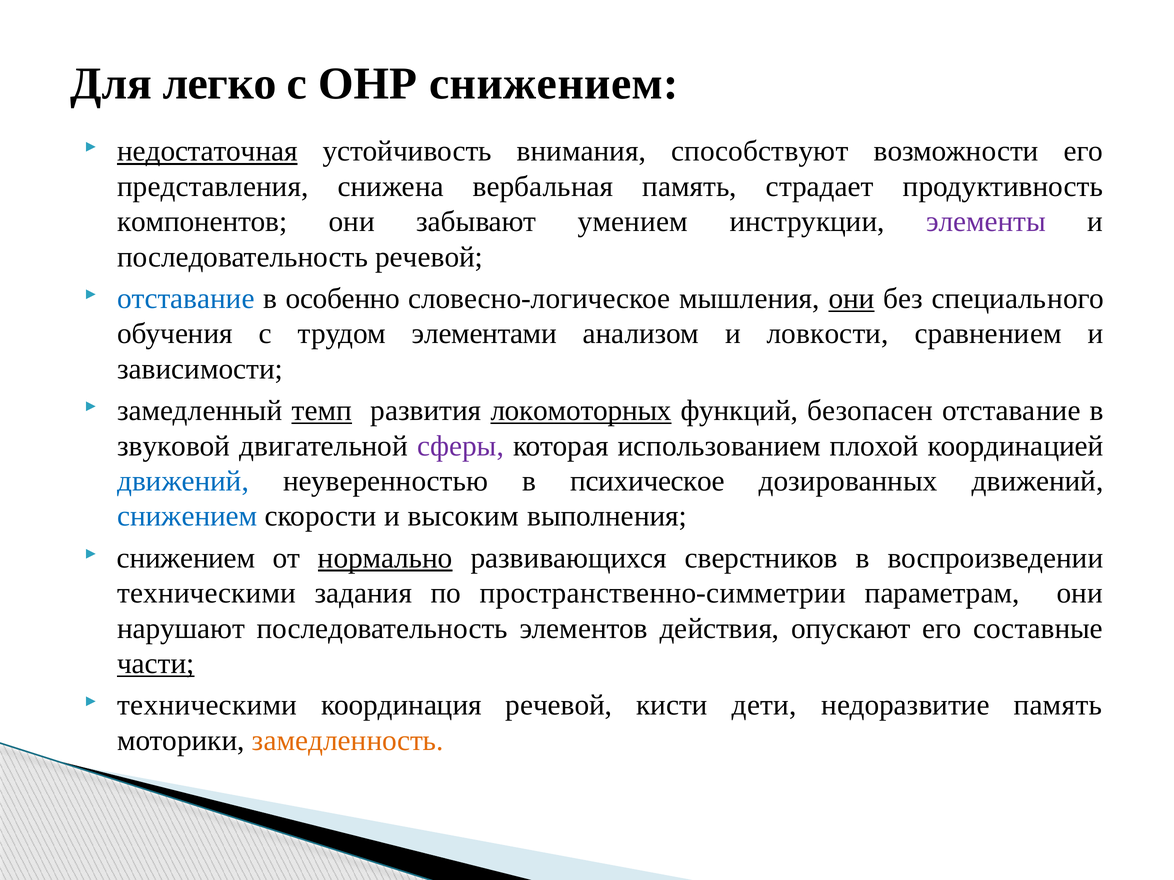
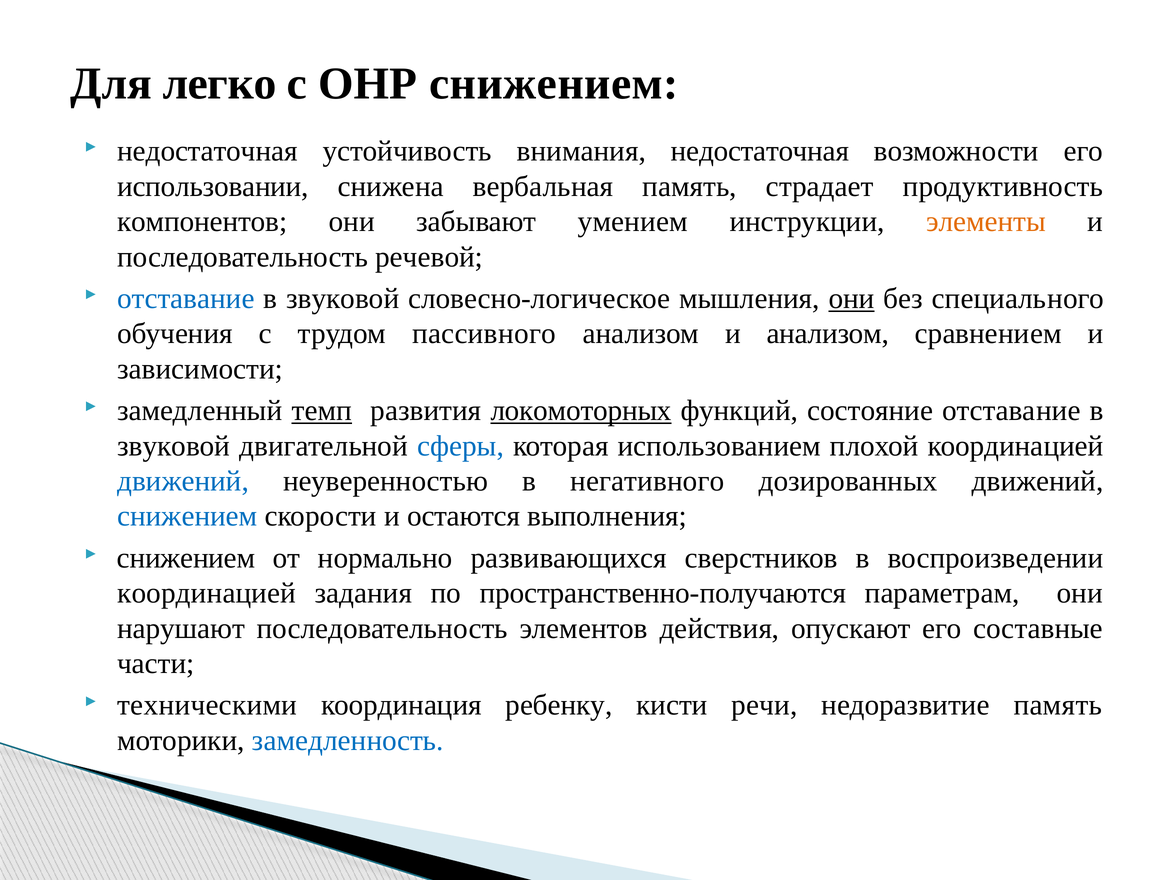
недостаточная underline: present -> none (207, 151)
внимания способствуют: способствуют -> недостаточная (760, 151)
представления: представления -> использовании (213, 187)
элементы colour: purple -> orange (986, 222)
особенно: особенно -> звуковой (343, 299)
элементами: элементами -> пассивного (484, 334)
и ловкости: ловкости -> анализом (828, 334)
безопасен: безопасен -> состояние (870, 411)
сферы colour: purple -> blue (461, 446)
психическое: психическое -> негативного (647, 481)
высоким: высоким -> остаются (464, 517)
нормально underline: present -> none (385, 558)
техническими: техническими -> координацией (207, 594)
пространственно-симметрии: пространственно-симметрии -> пространственно-получаются (663, 594)
части underline: present -> none (156, 664)
координация речевой: речевой -> ребенку (559, 706)
дети: дети -> речи (764, 706)
замедленность colour: orange -> blue (348, 741)
